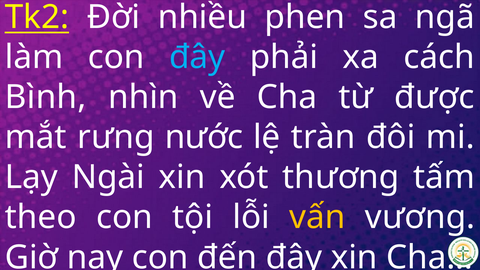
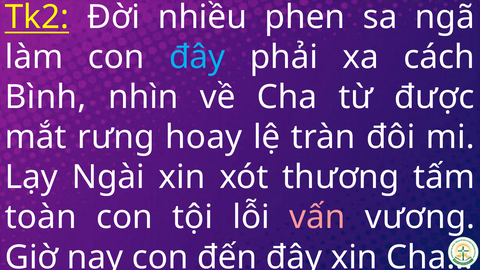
nước: nước -> hoay (204, 137)
theo: theo -> toàn (41, 217)
vấn colour: yellow -> pink (317, 217)
